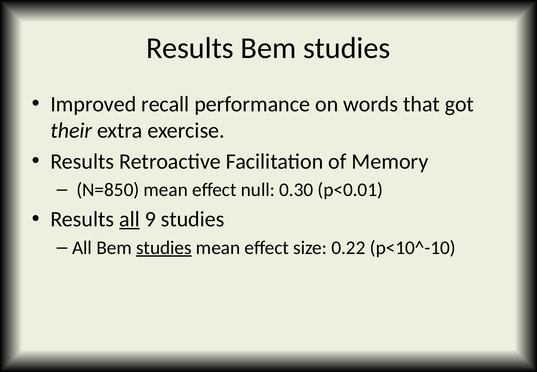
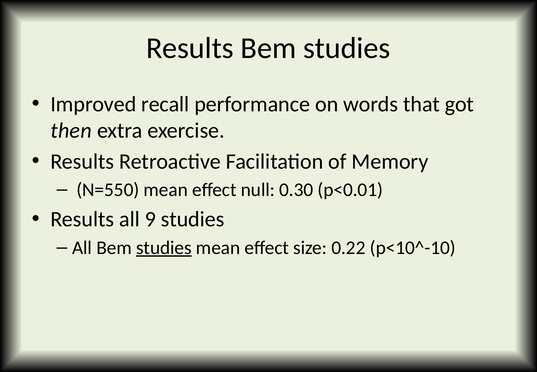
their: their -> then (71, 130)
N=850: N=850 -> N=550 (108, 190)
all underline: present -> none (129, 219)
